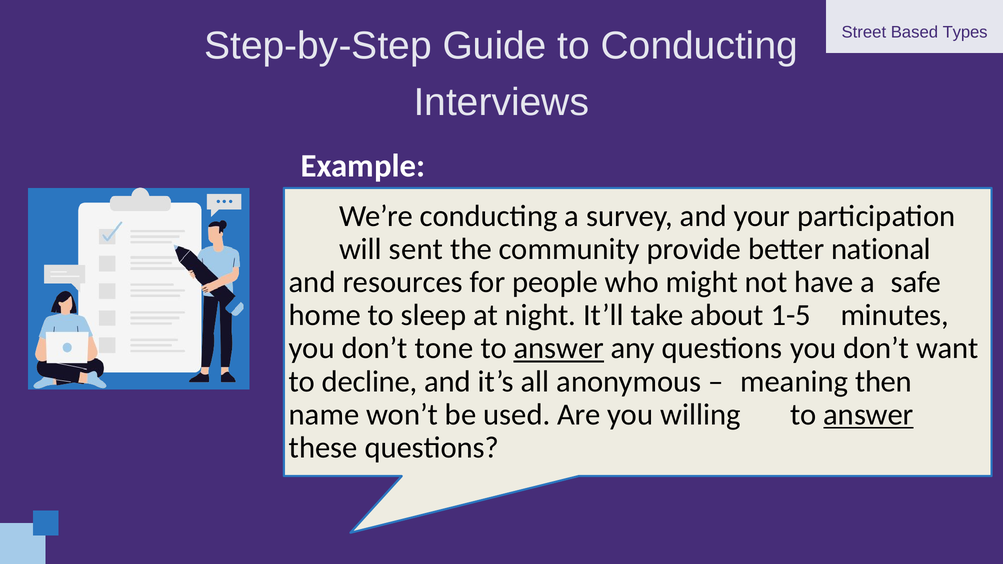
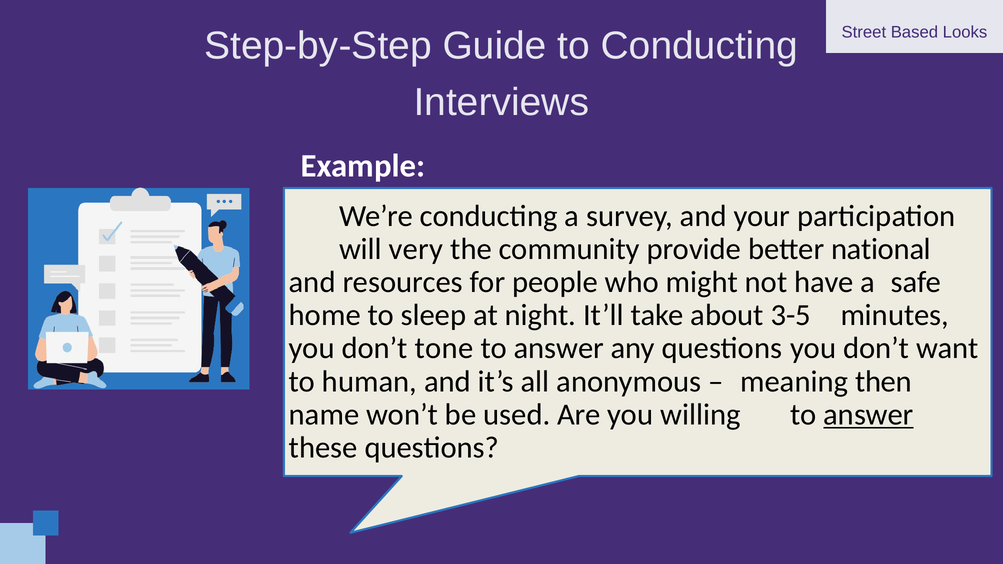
Types: Types -> Looks (965, 32)
sent: sent -> very (416, 249)
1-5: 1-5 -> 3-5 (791, 315)
answer underline: present -> none (559, 348)
decline: decline -> human (369, 382)
